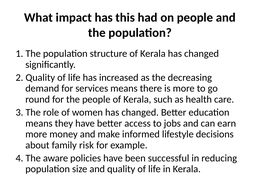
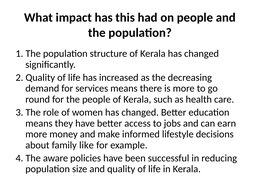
risk: risk -> like (86, 145)
